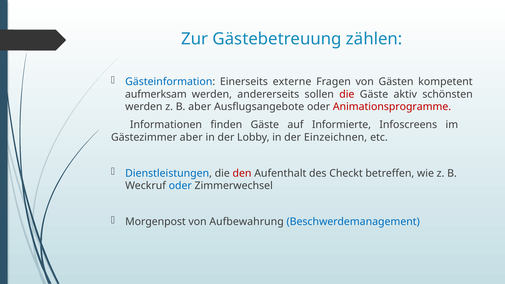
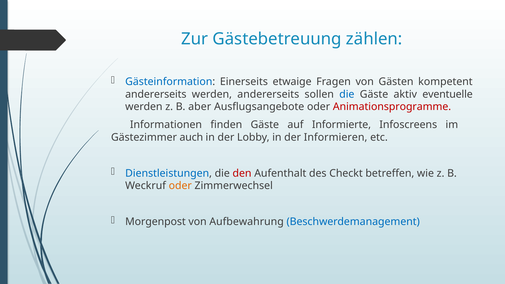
externe: externe -> etwaige (292, 82)
aufmerksam: aufmerksam -> andererseits (156, 94)
die colour: red -> blue (347, 94)
schönsten: schönsten -> eventuelle (448, 94)
Gästezimmer aber: aber -> auch (191, 137)
Einzeichnen: Einzeichnen -> Informieren (336, 137)
oder colour: blue -> orange (180, 186)
